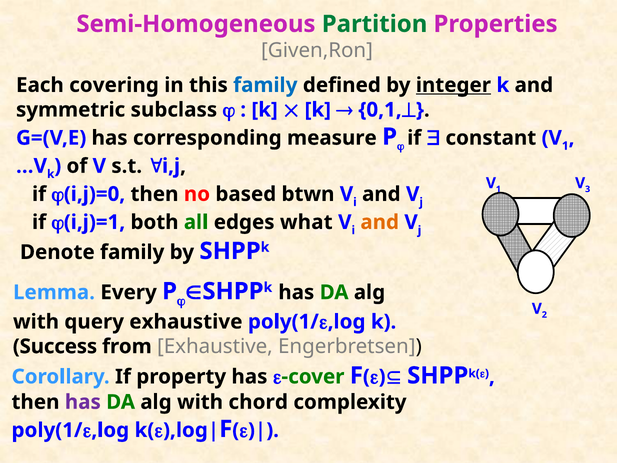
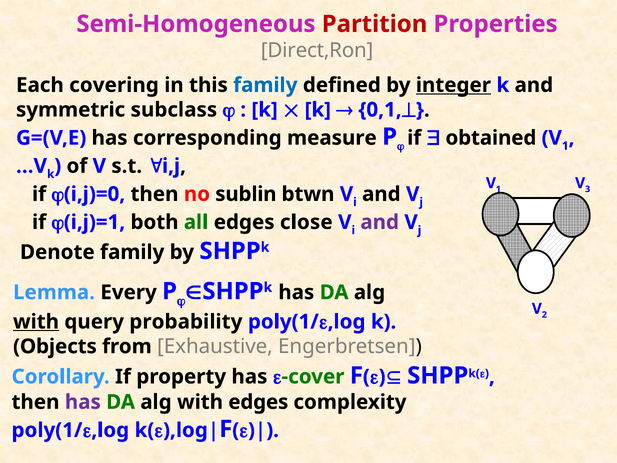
Partition colour: green -> red (375, 24)
Given,Ron: Given,Ron -> Direct,Ron (317, 50)
constant: constant -> obtained (491, 138)
based: based -> sublin (246, 194)
what: what -> close (306, 222)
and colour: orange -> purple (380, 222)
with underline: none -> present (36, 322)
query exhaustive: exhaustive -> probability (186, 322)
Success: Success -> Objects (55, 346)
with chord: chord -> edges (258, 402)
